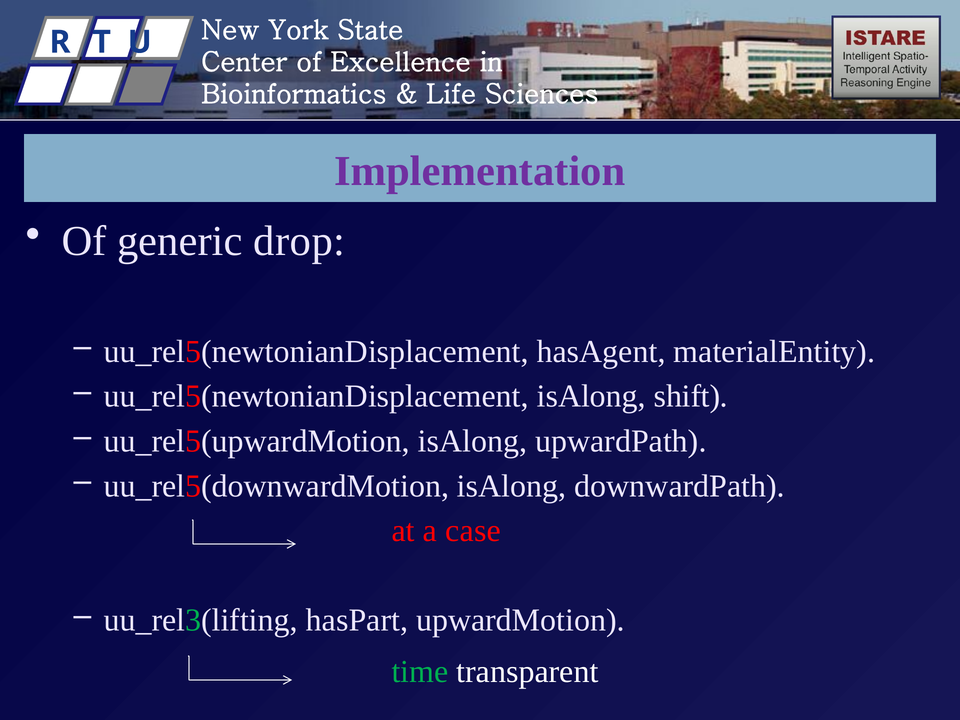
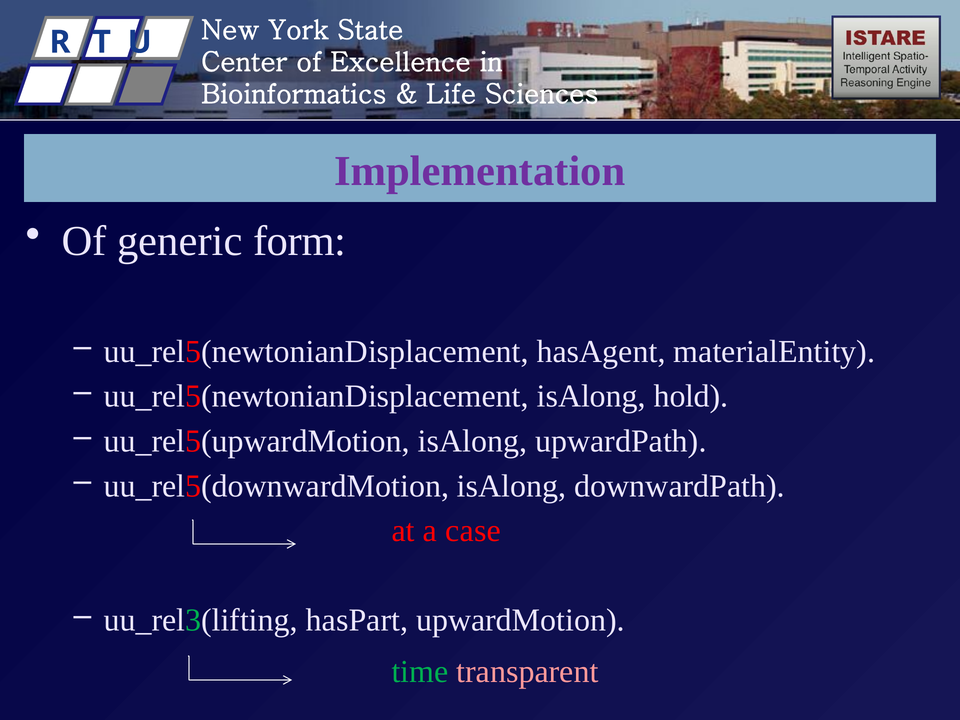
drop: drop -> form (300, 241)
shift: shift -> hold (691, 396)
transparent colour: white -> pink (527, 672)
